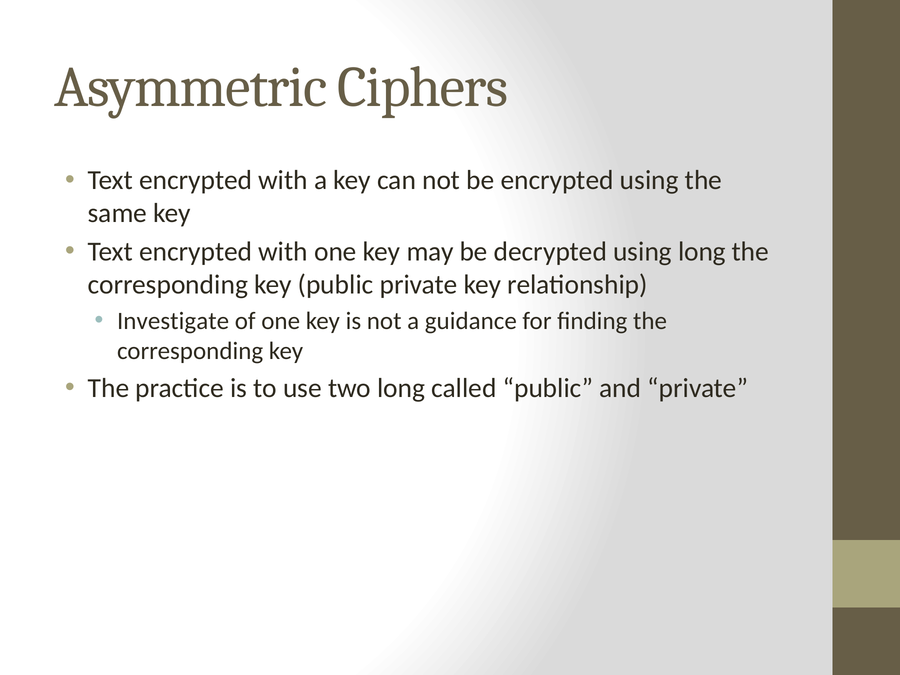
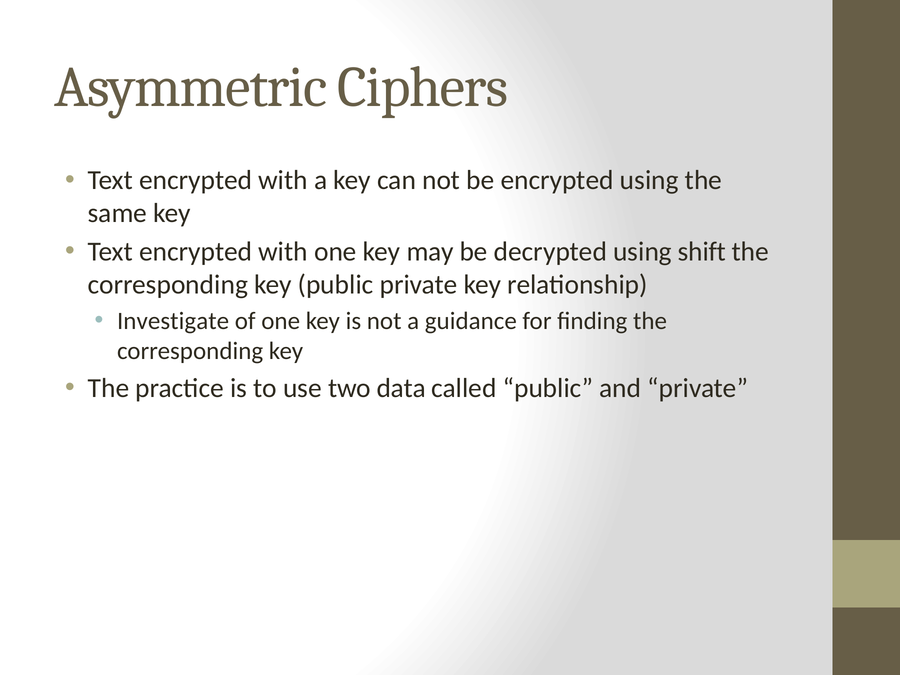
using long: long -> shift (702, 252)
two long: long -> data (401, 388)
